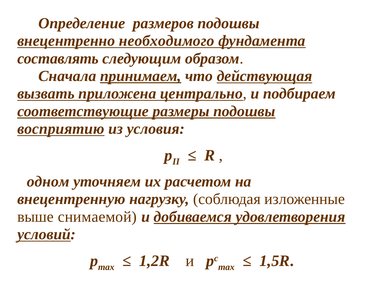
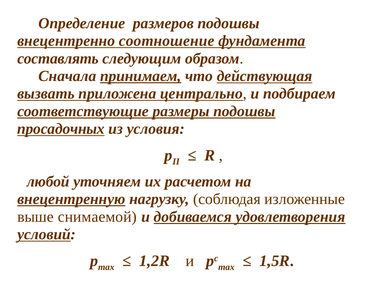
необходимого: необходимого -> соотношение (167, 41)
восприятию: восприятию -> просадочных (61, 129)
одном: одном -> любой (48, 182)
внецентренную underline: none -> present (71, 199)
